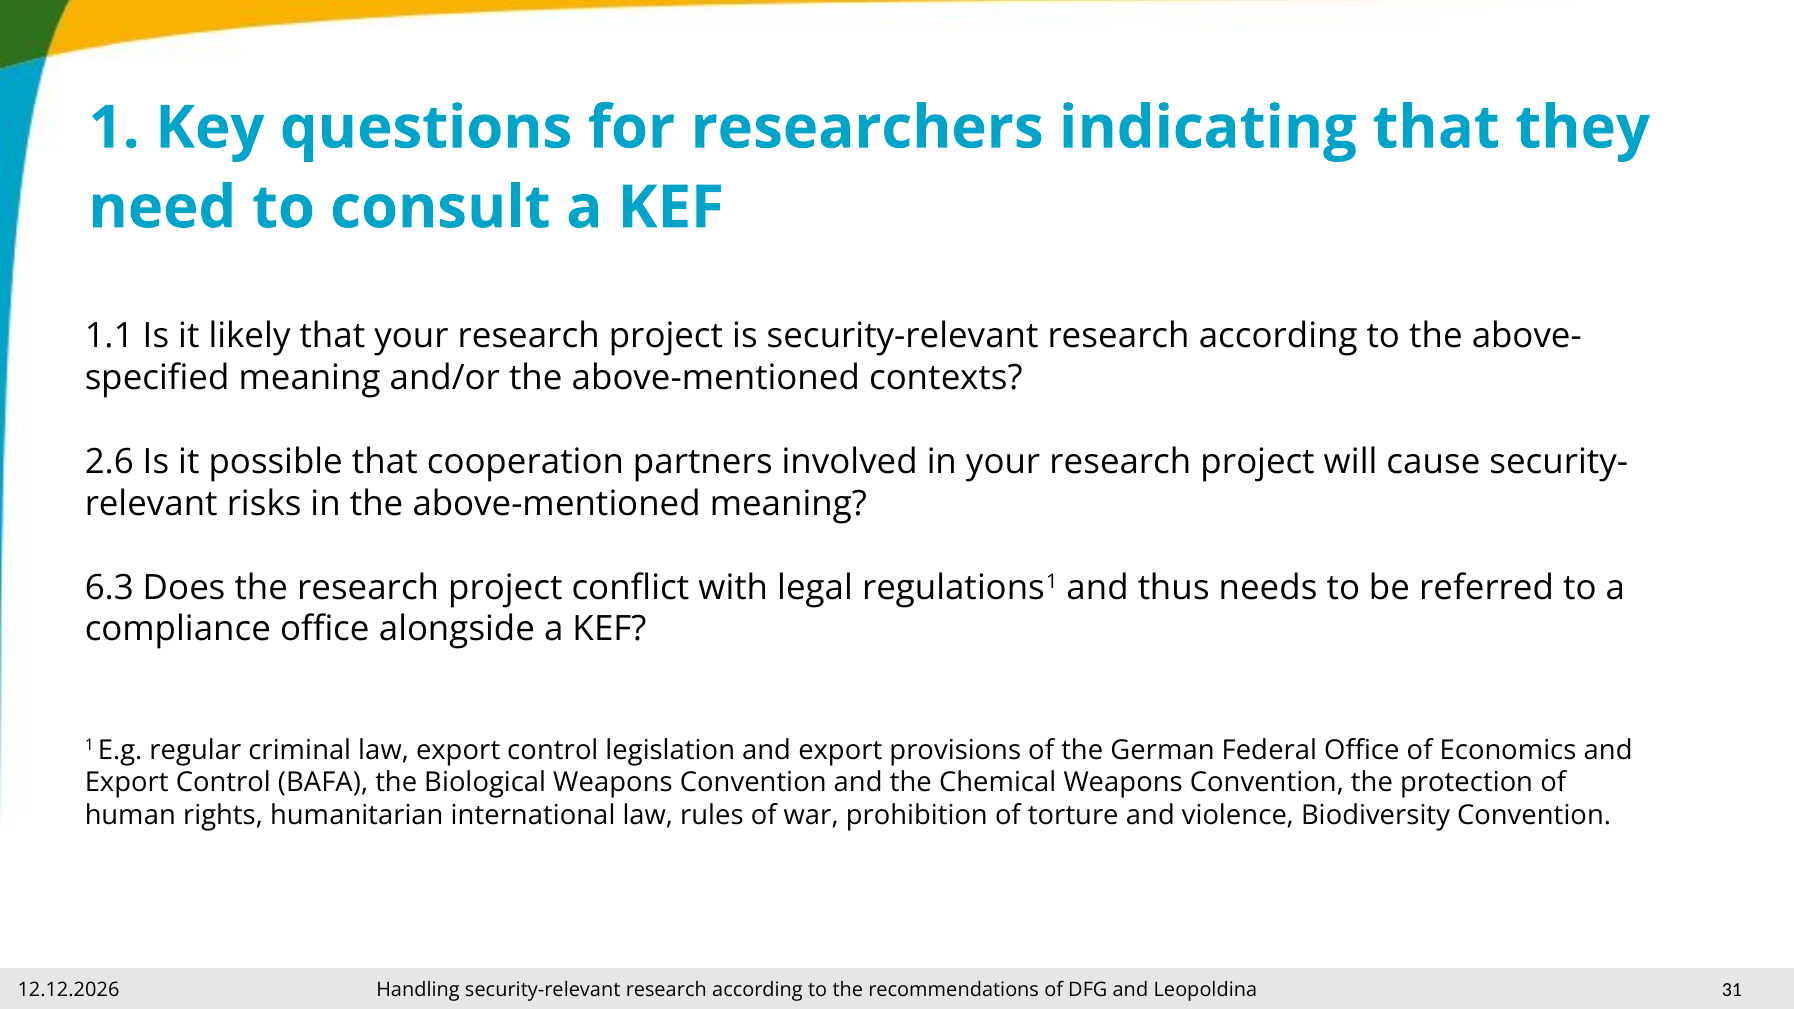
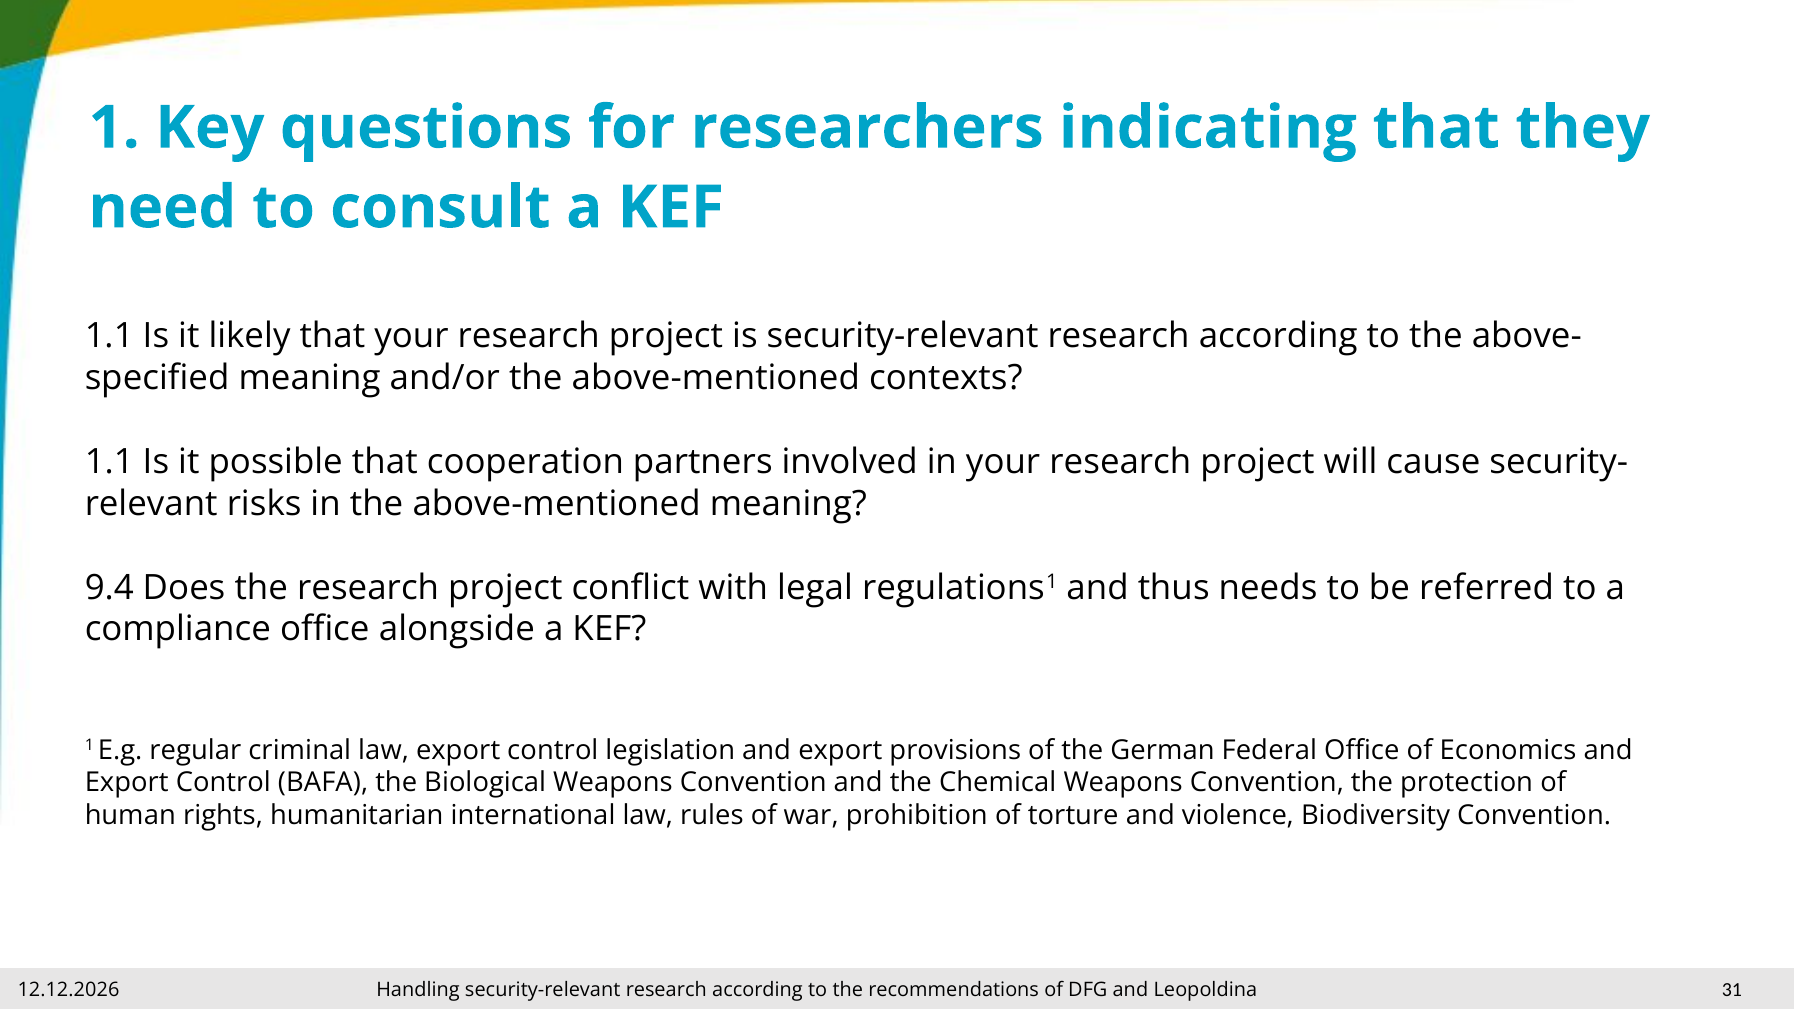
2.6: 2.6 -> 1.1 (109, 462)
6.3: 6.3 -> 9.4 (109, 588)
